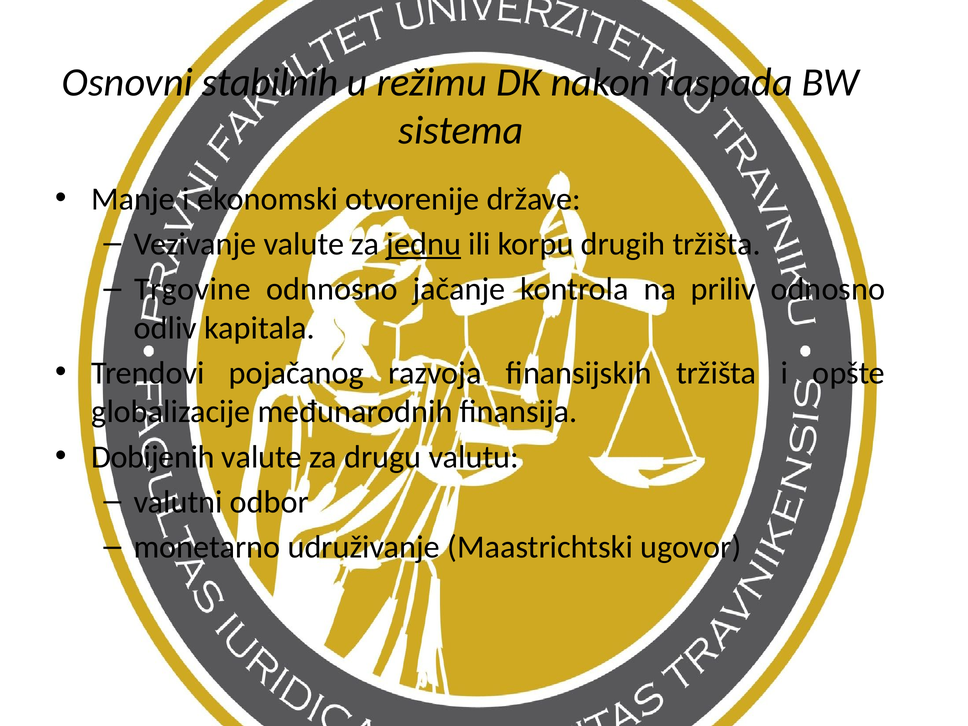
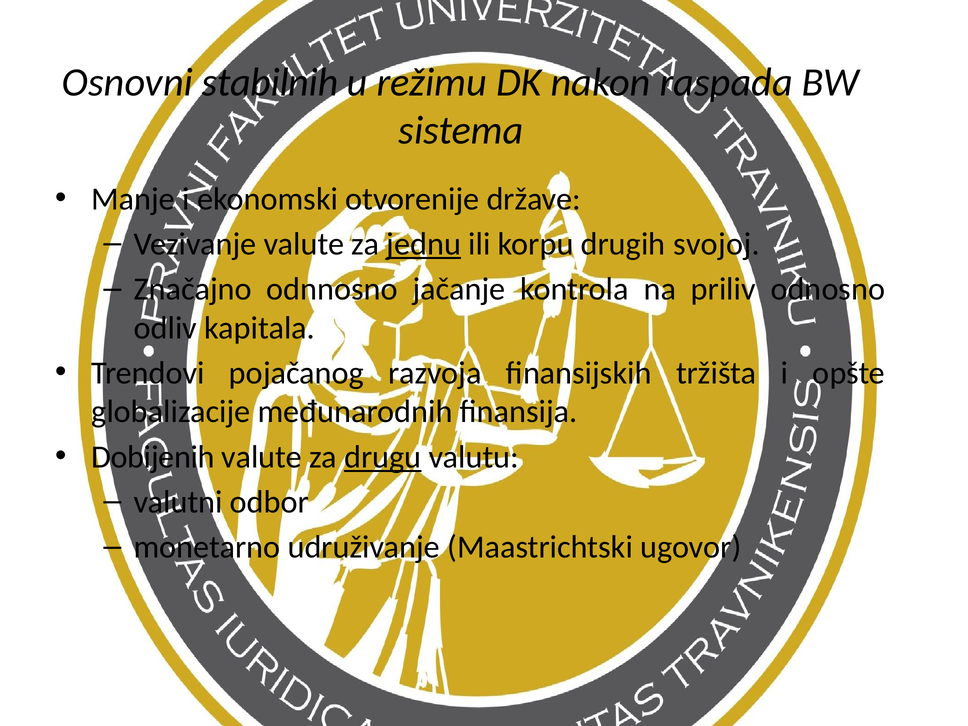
drugih tržišta: tržišta -> svojoj (716, 244)
Trgovine: Trgovine -> Značajno (193, 289)
drugu underline: none -> present (383, 457)
